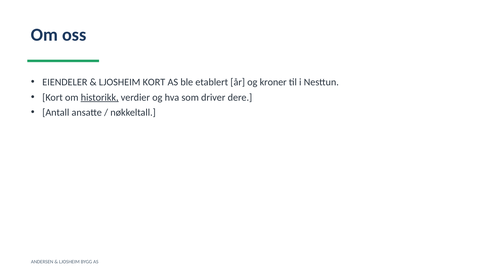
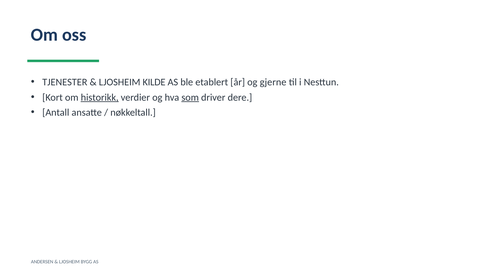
EIENDELER: EIENDELER -> TJENESTER (65, 82)
LJOSHEIM KORT: KORT -> KILDE (154, 82)
kroner: kroner -> gjerne (273, 82)
som underline: none -> present (190, 98)
